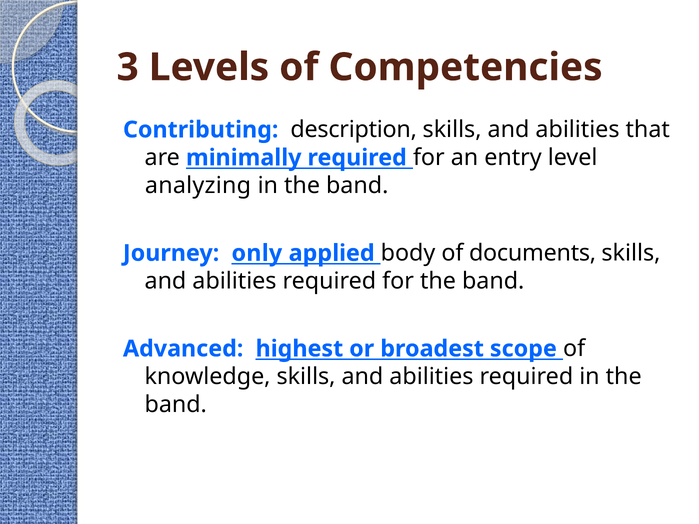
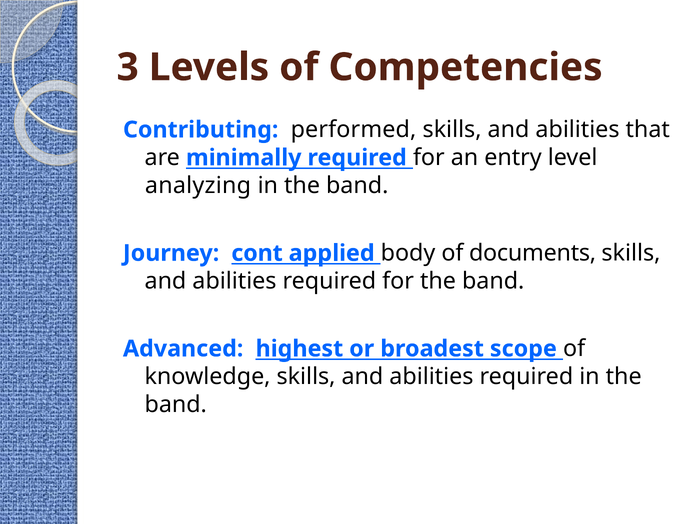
description: description -> performed (353, 130)
only: only -> cont (257, 253)
